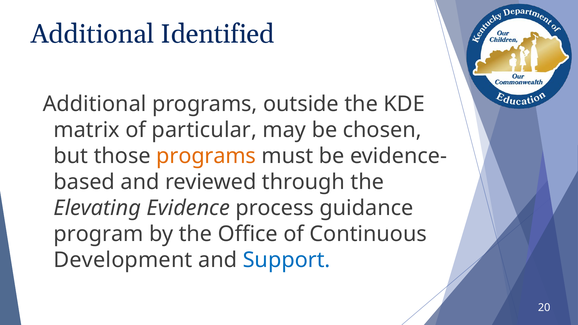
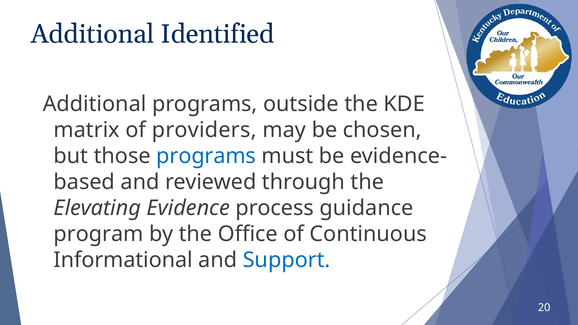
particular: particular -> providers (204, 130)
programs colour: orange -> blue (206, 156)
Development: Development -> Informational (123, 260)
